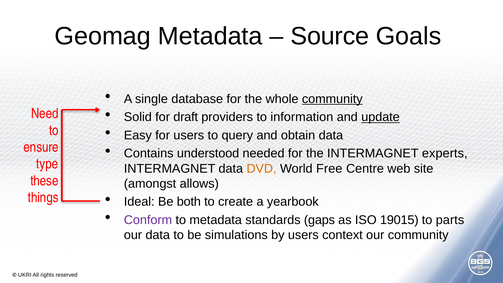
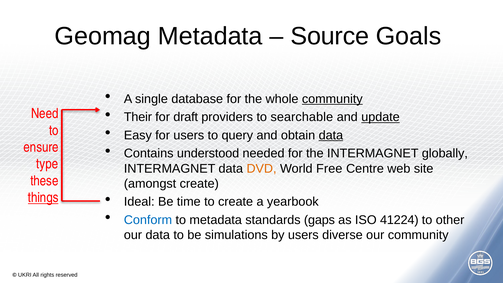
Solid: Solid -> Their (138, 117)
information: information -> searchable (302, 117)
data underline: none -> present (331, 135)
experts: experts -> globally (445, 153)
amongst allows: allows -> create (199, 184)
things underline: none -> present (43, 198)
both: both -> time (189, 202)
Conform colour: purple -> blue (148, 220)
19015: 19015 -> 41224 (399, 220)
parts: parts -> other (450, 220)
context: context -> diverse (342, 235)
